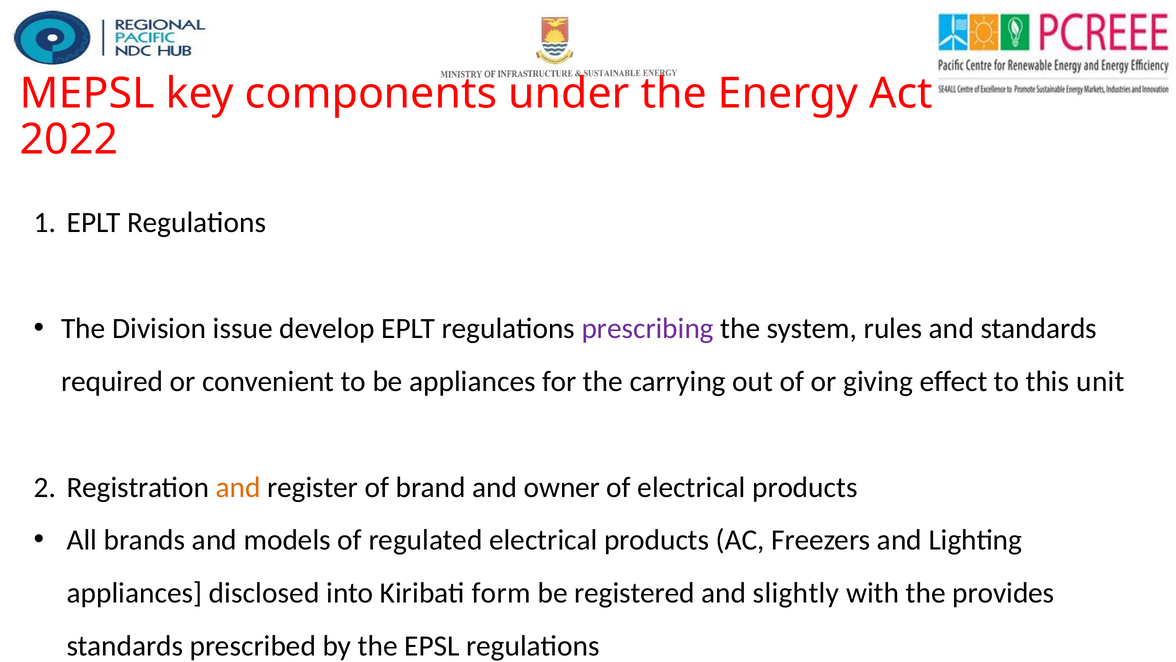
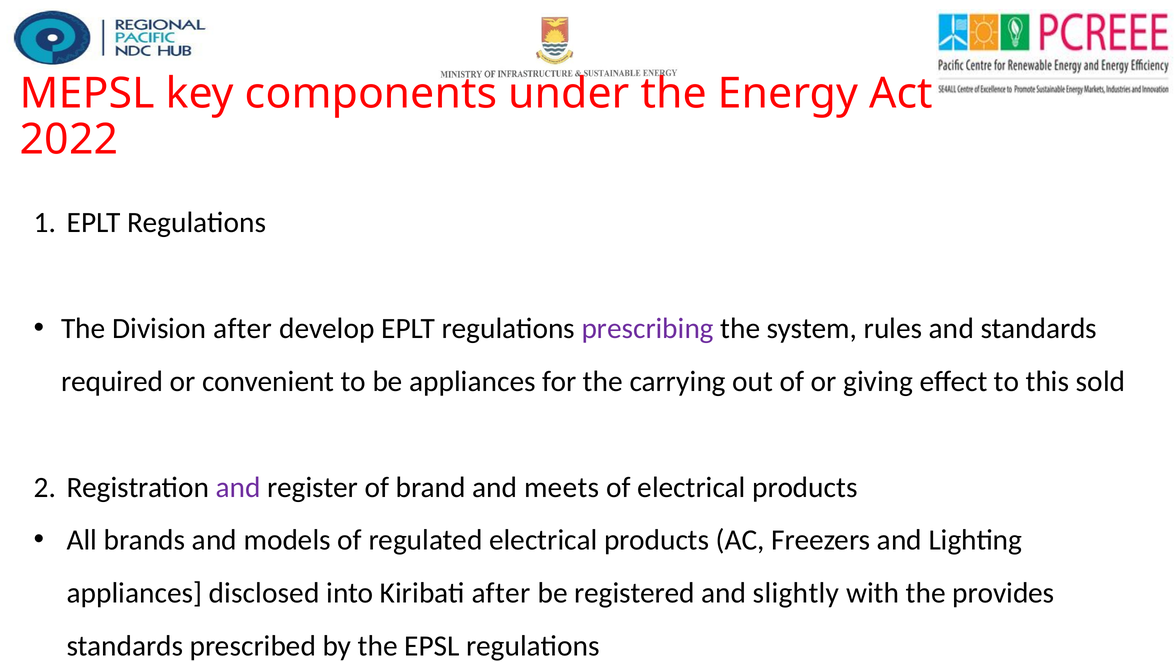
Division issue: issue -> after (243, 328)
unit: unit -> sold (1101, 381)
and colour: orange -> purple (238, 487)
owner: owner -> meets (562, 487)
Kiribati form: form -> after (501, 593)
